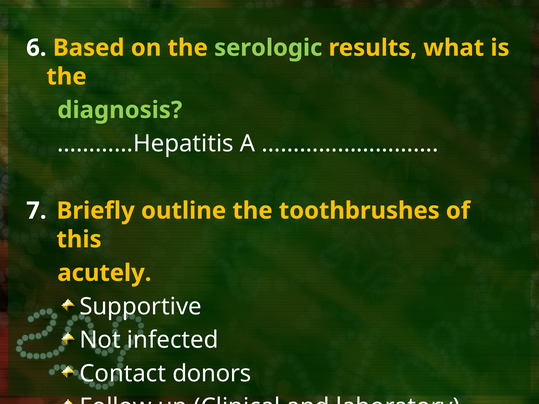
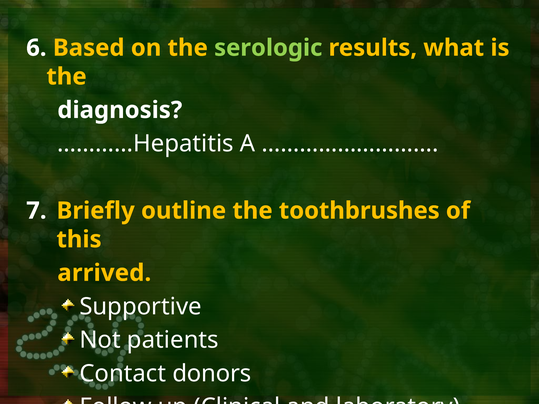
diagnosis colour: light green -> white (120, 110)
acutely: acutely -> arrived (104, 273)
infected: infected -> patients (173, 340)
